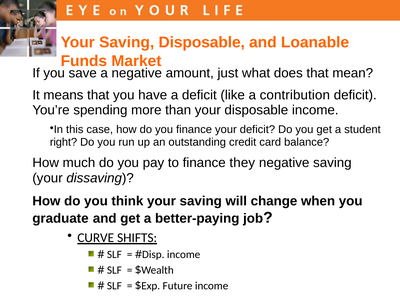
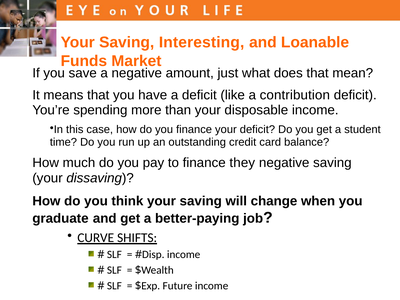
Saving Disposable: Disposable -> Interesting (202, 42)
right: right -> time (63, 142)
